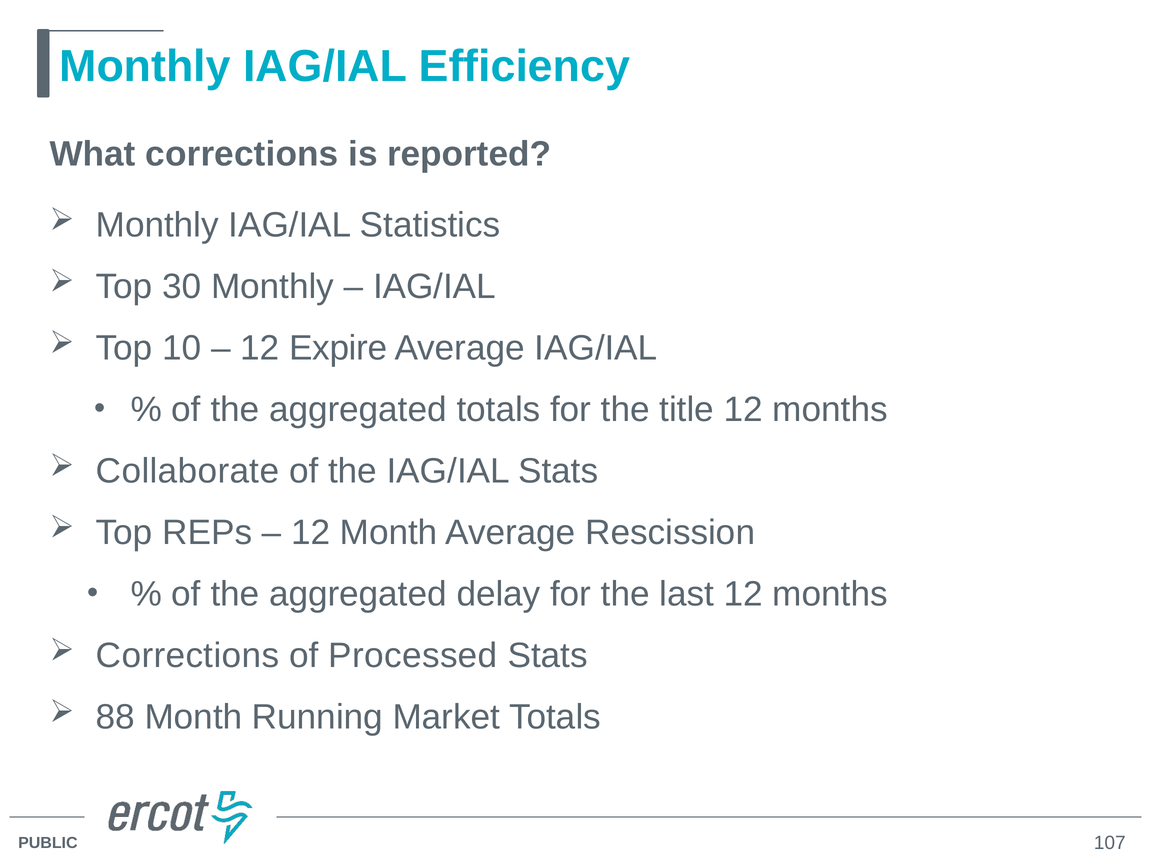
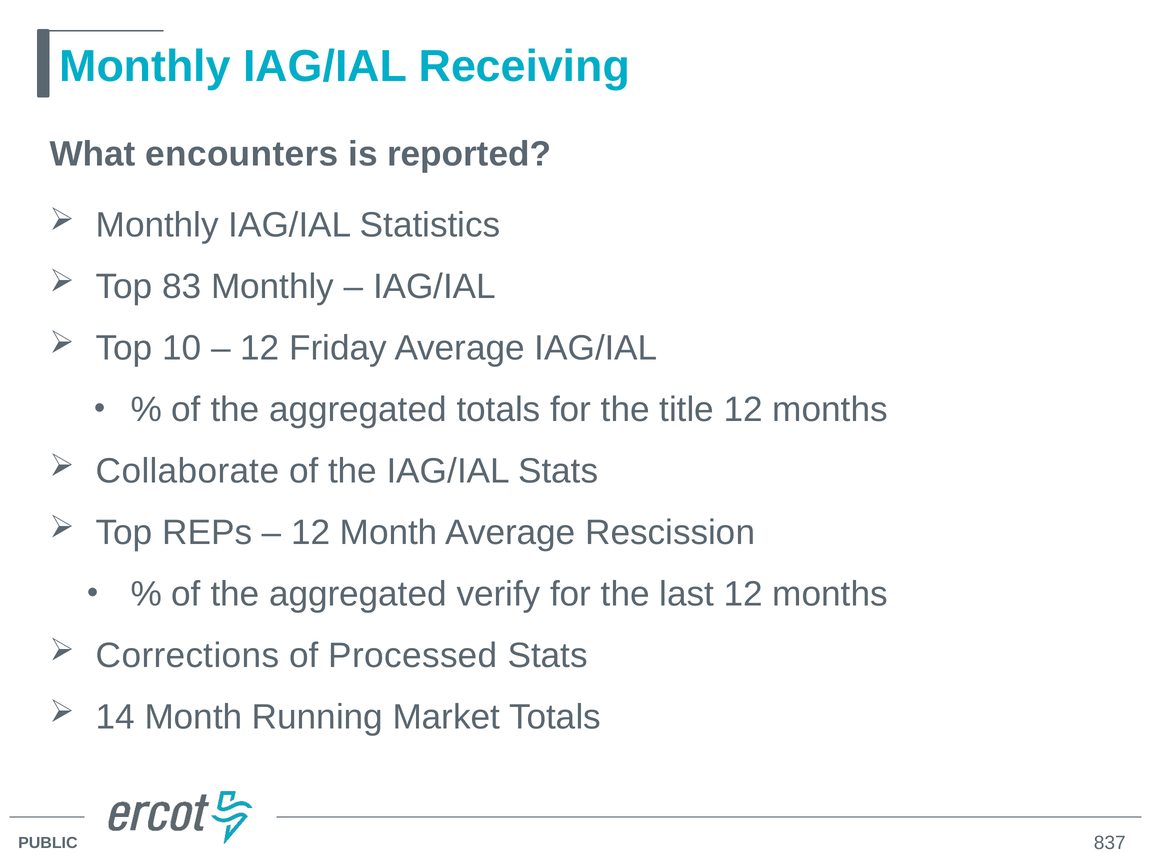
Efficiency: Efficiency -> Receiving (524, 66)
What corrections: corrections -> encounters (242, 154)
30: 30 -> 83 (182, 287)
Expire: Expire -> Friday (338, 348)
delay: delay -> verify (498, 594)
88: 88 -> 14 (115, 717)
107: 107 -> 837 (1110, 843)
